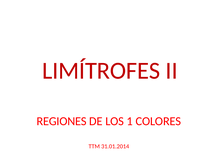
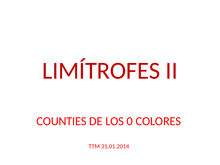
REGIONES: REGIONES -> COUNTIES (62, 121)
1: 1 -> 0 (130, 121)
